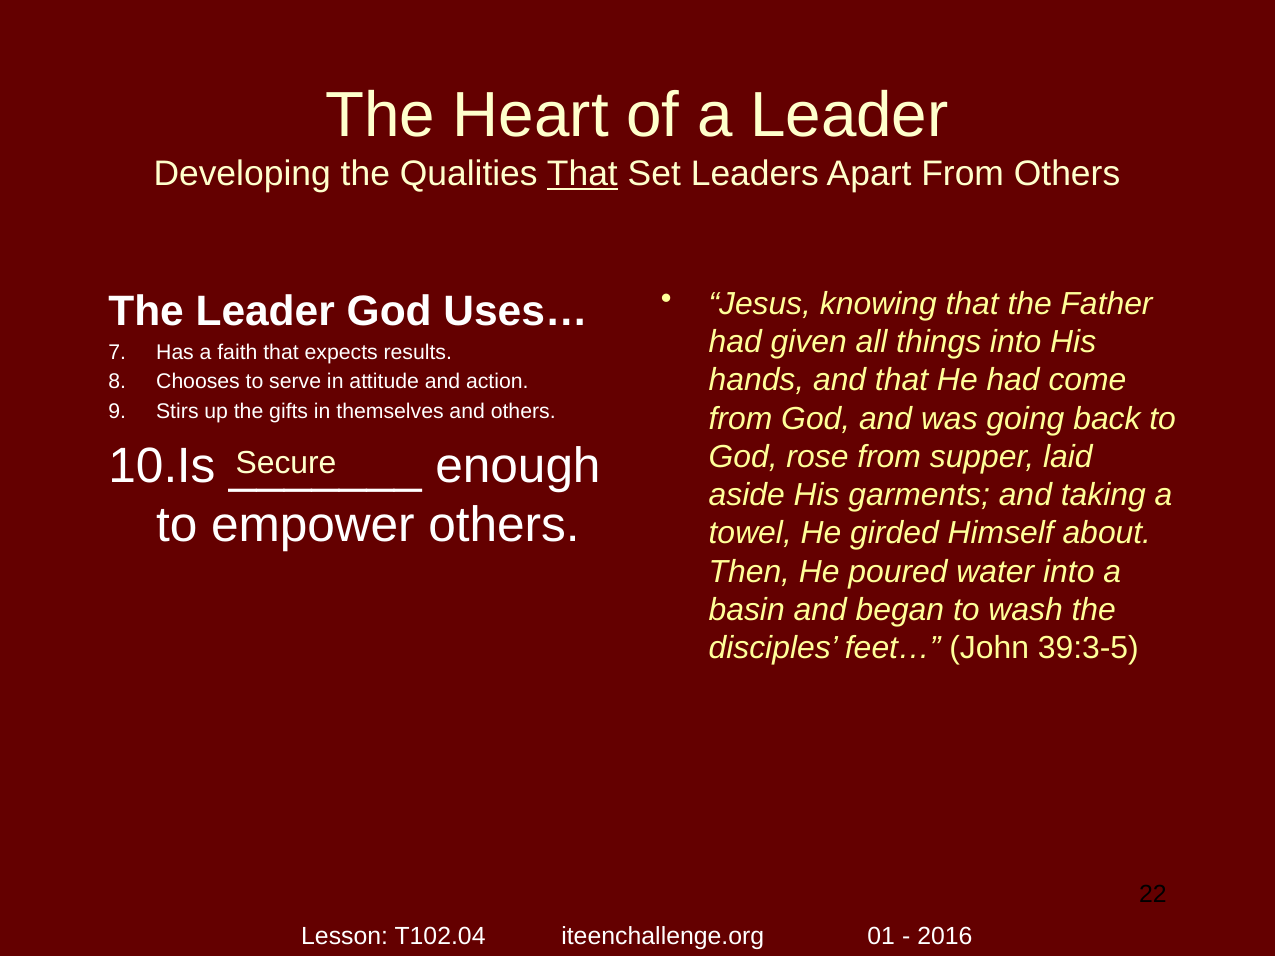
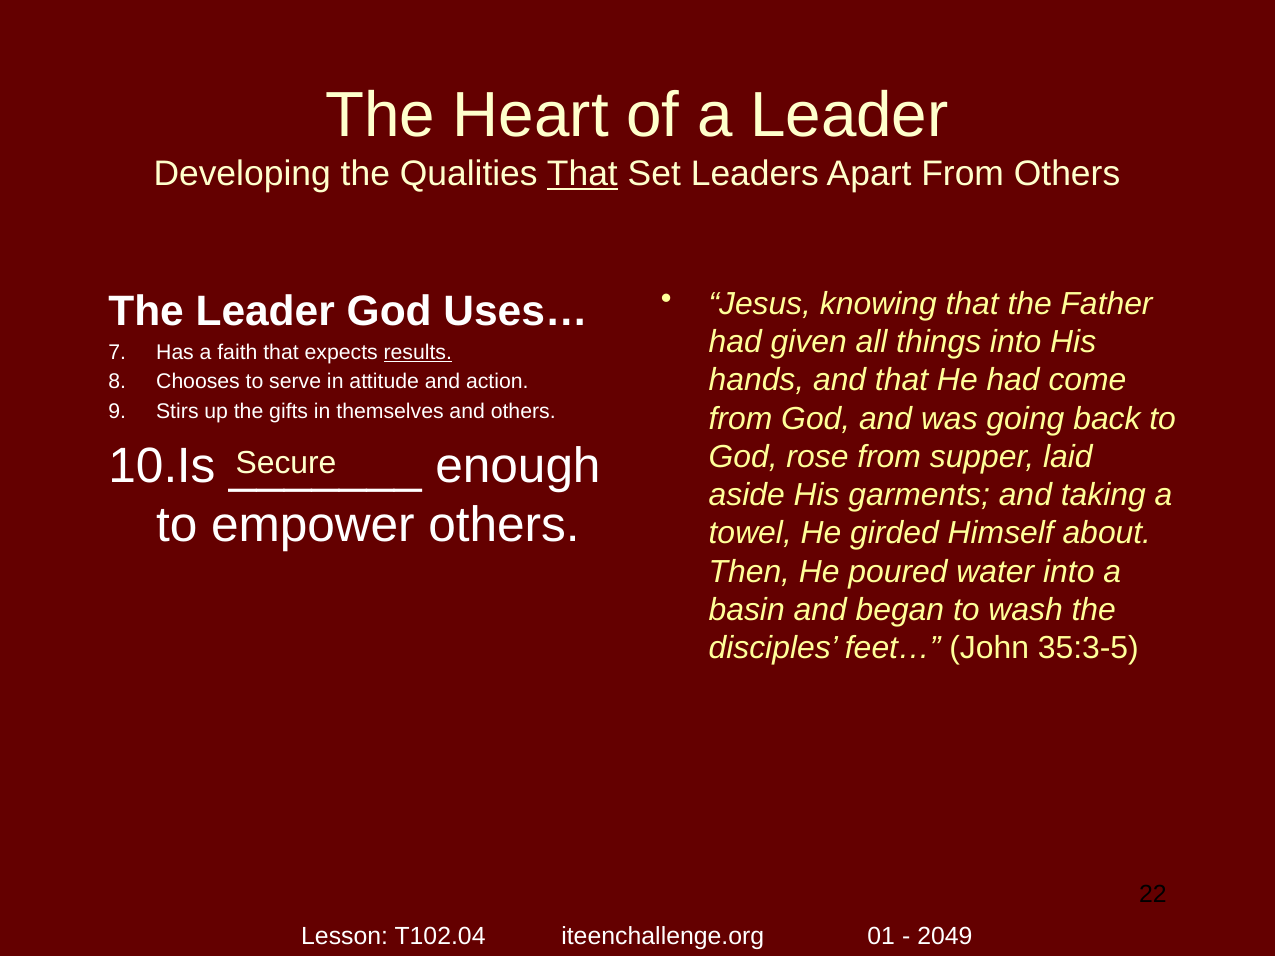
results underline: none -> present (418, 352)
39:3-5: 39:3-5 -> 35:3-5 (1088, 648)
2016: 2016 -> 2049 (945, 937)
